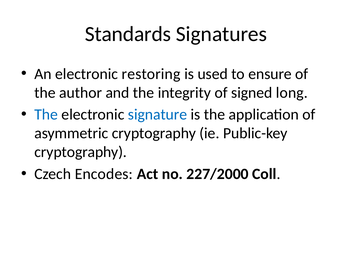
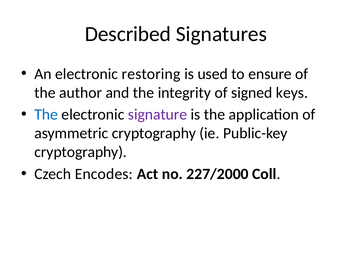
Standards: Standards -> Described (128, 34)
long: long -> keys (292, 93)
signature colour: blue -> purple (158, 115)
